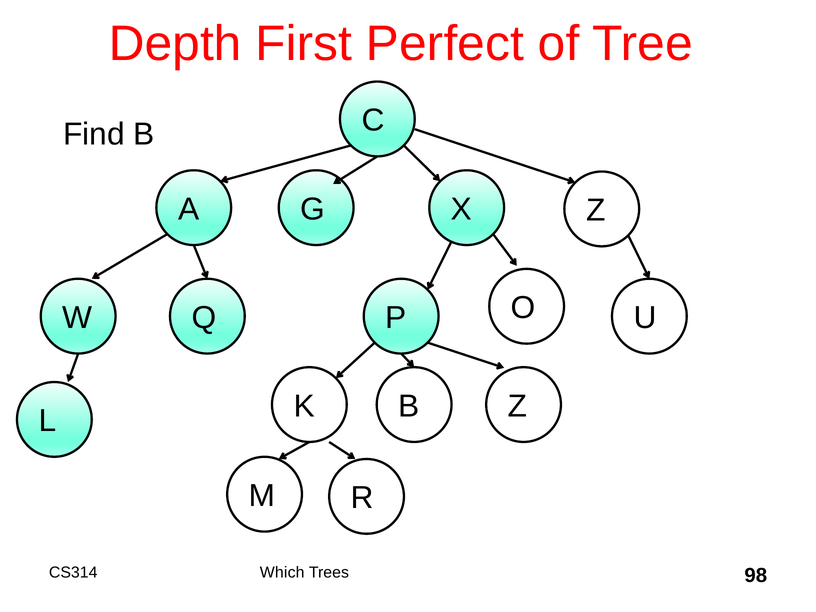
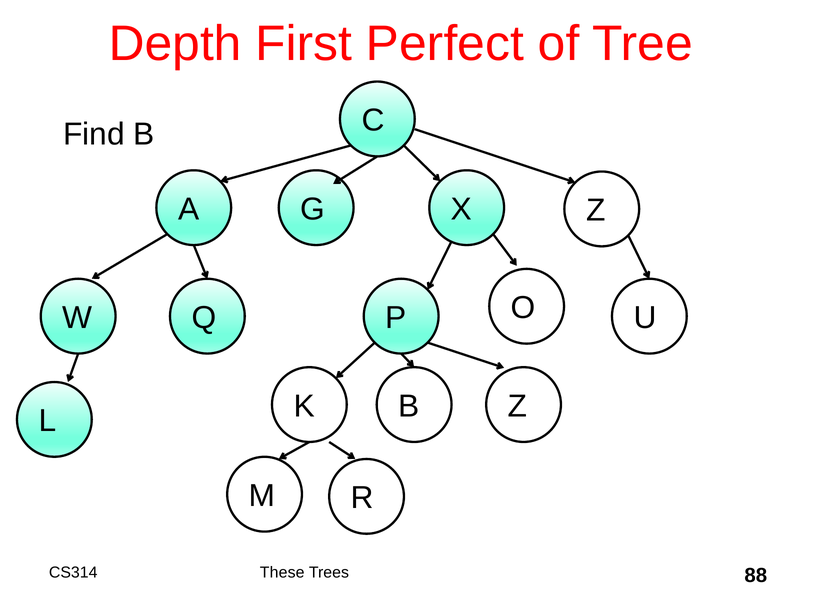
Which: Which -> These (282, 572)
98: 98 -> 88 (756, 575)
